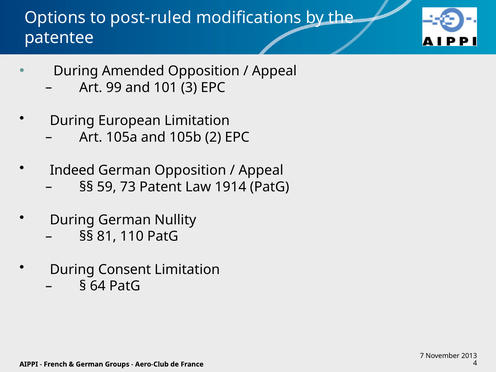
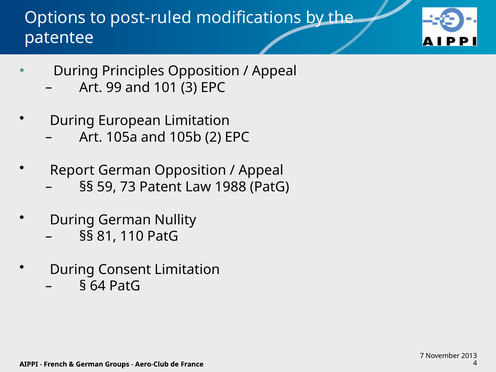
Amended: Amended -> Principles (133, 71)
Indeed: Indeed -> Report (72, 170)
1914: 1914 -> 1988 (231, 187)
